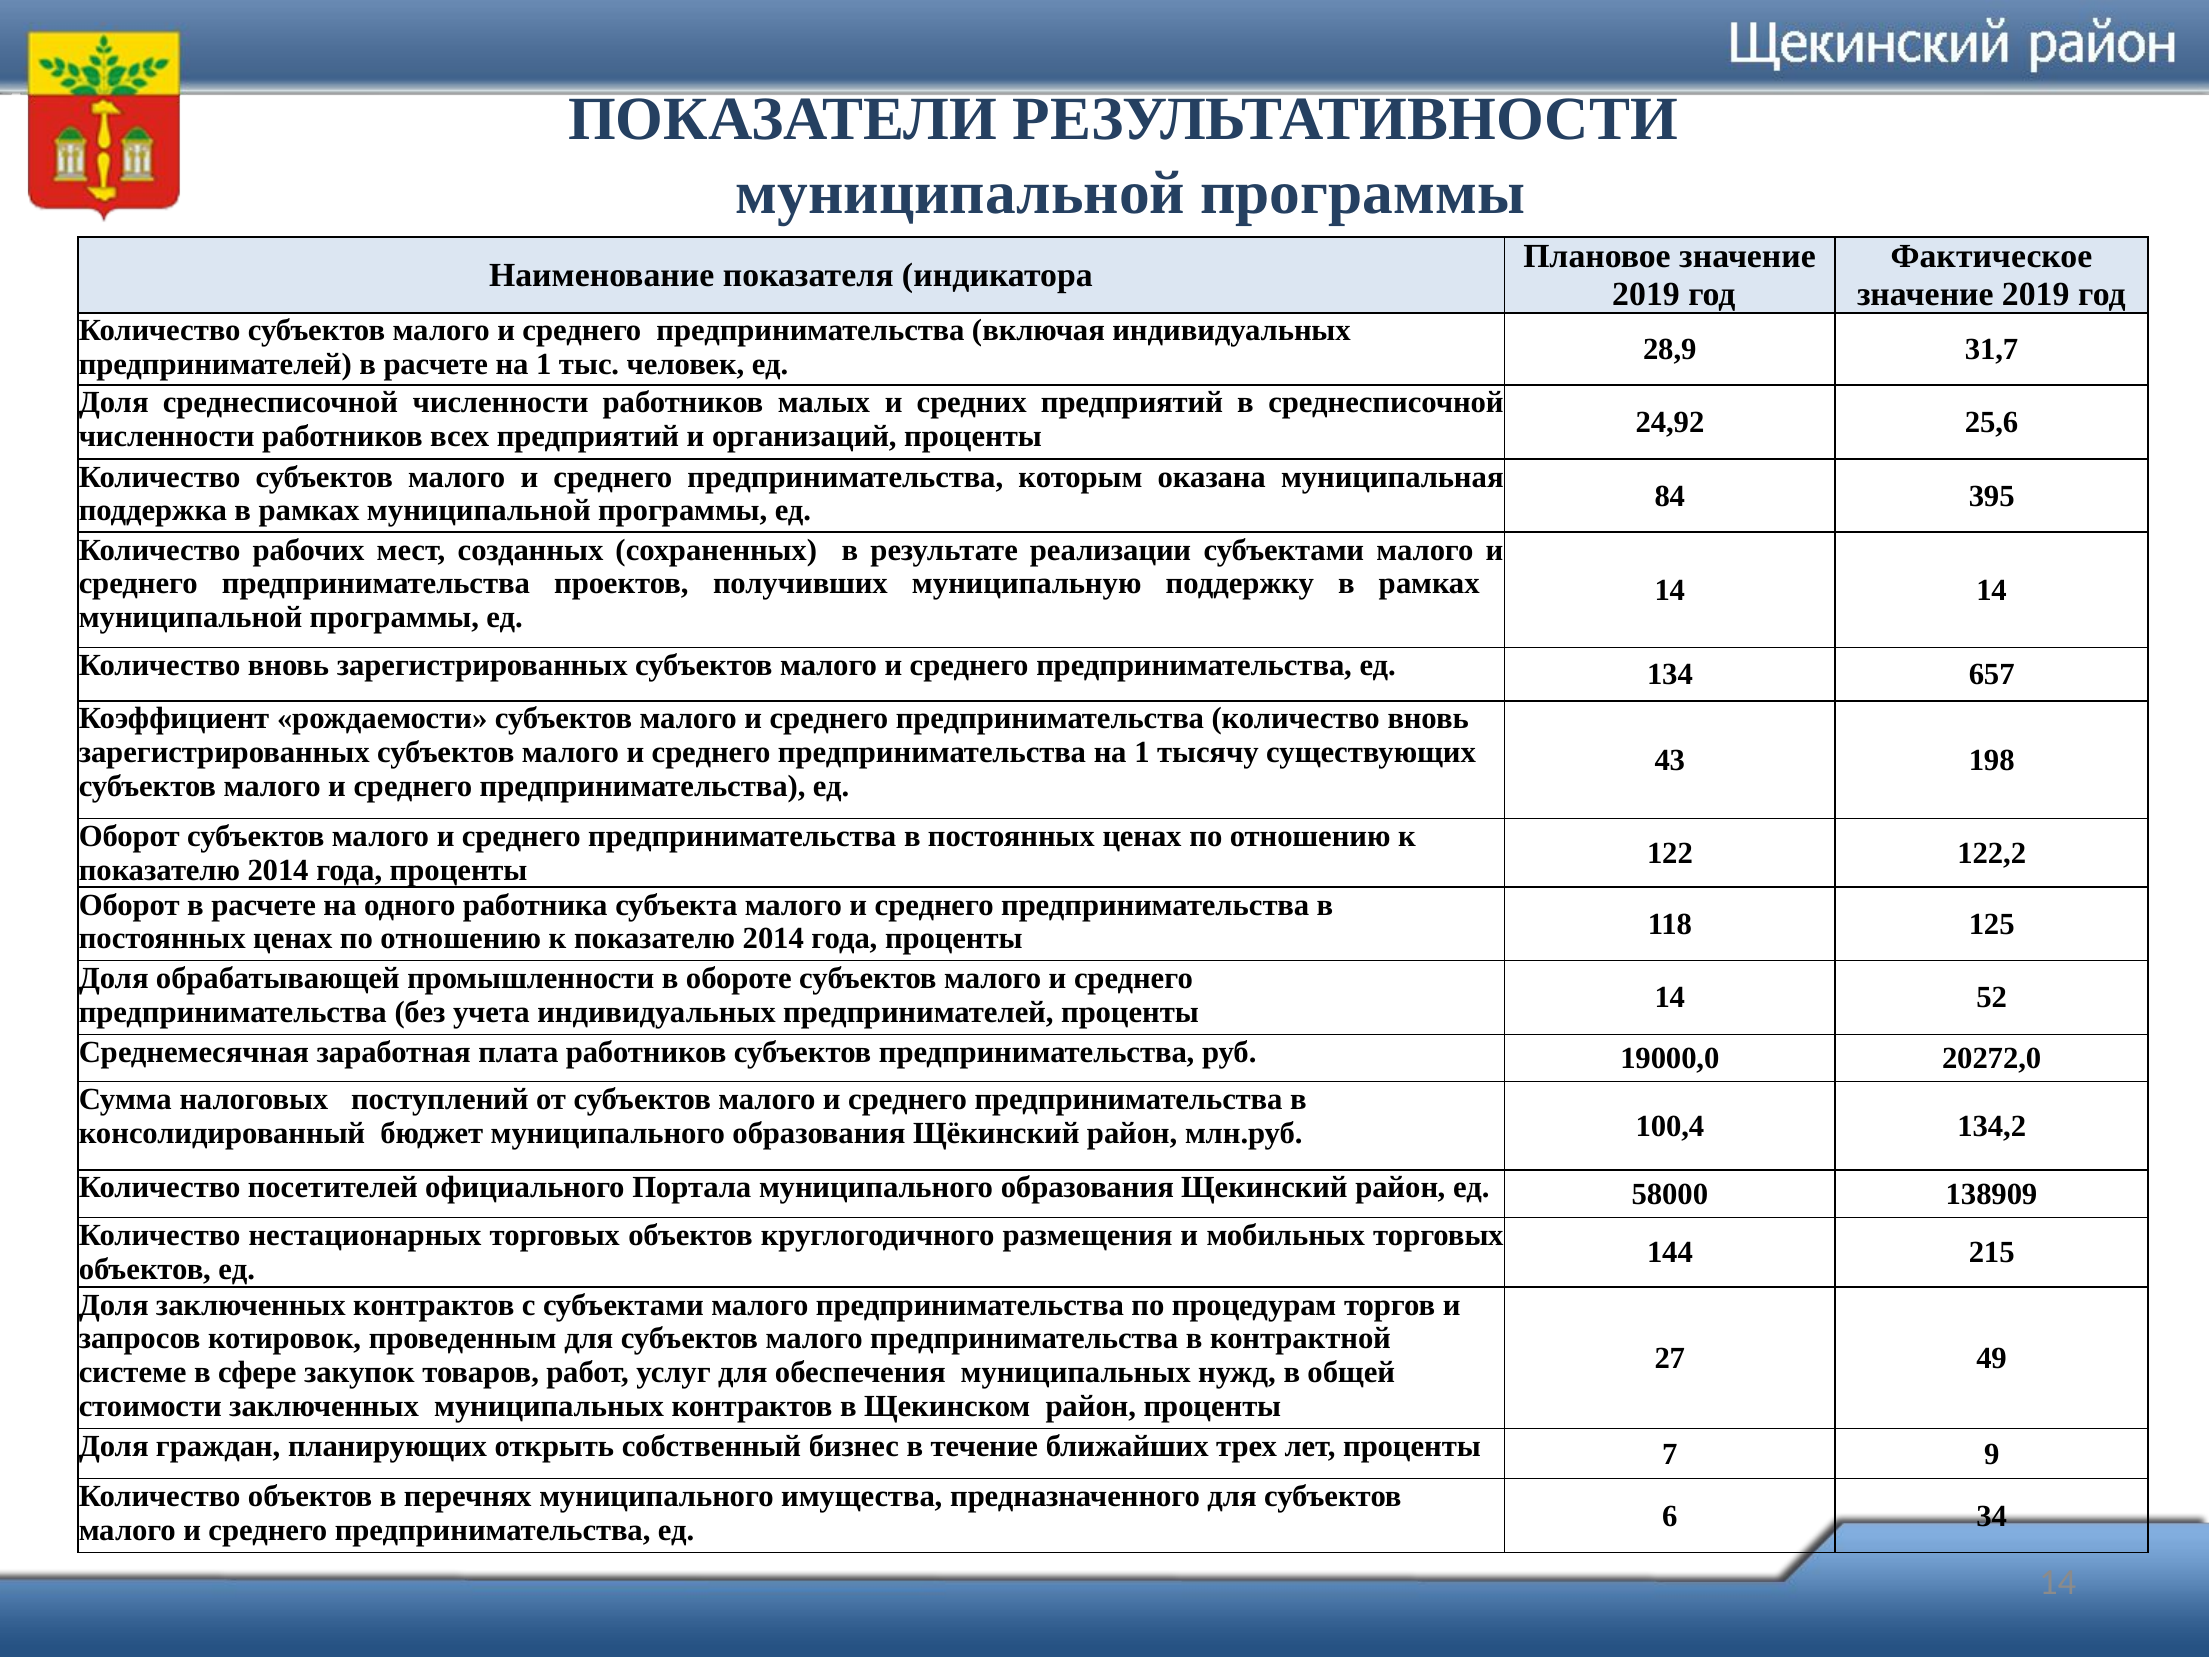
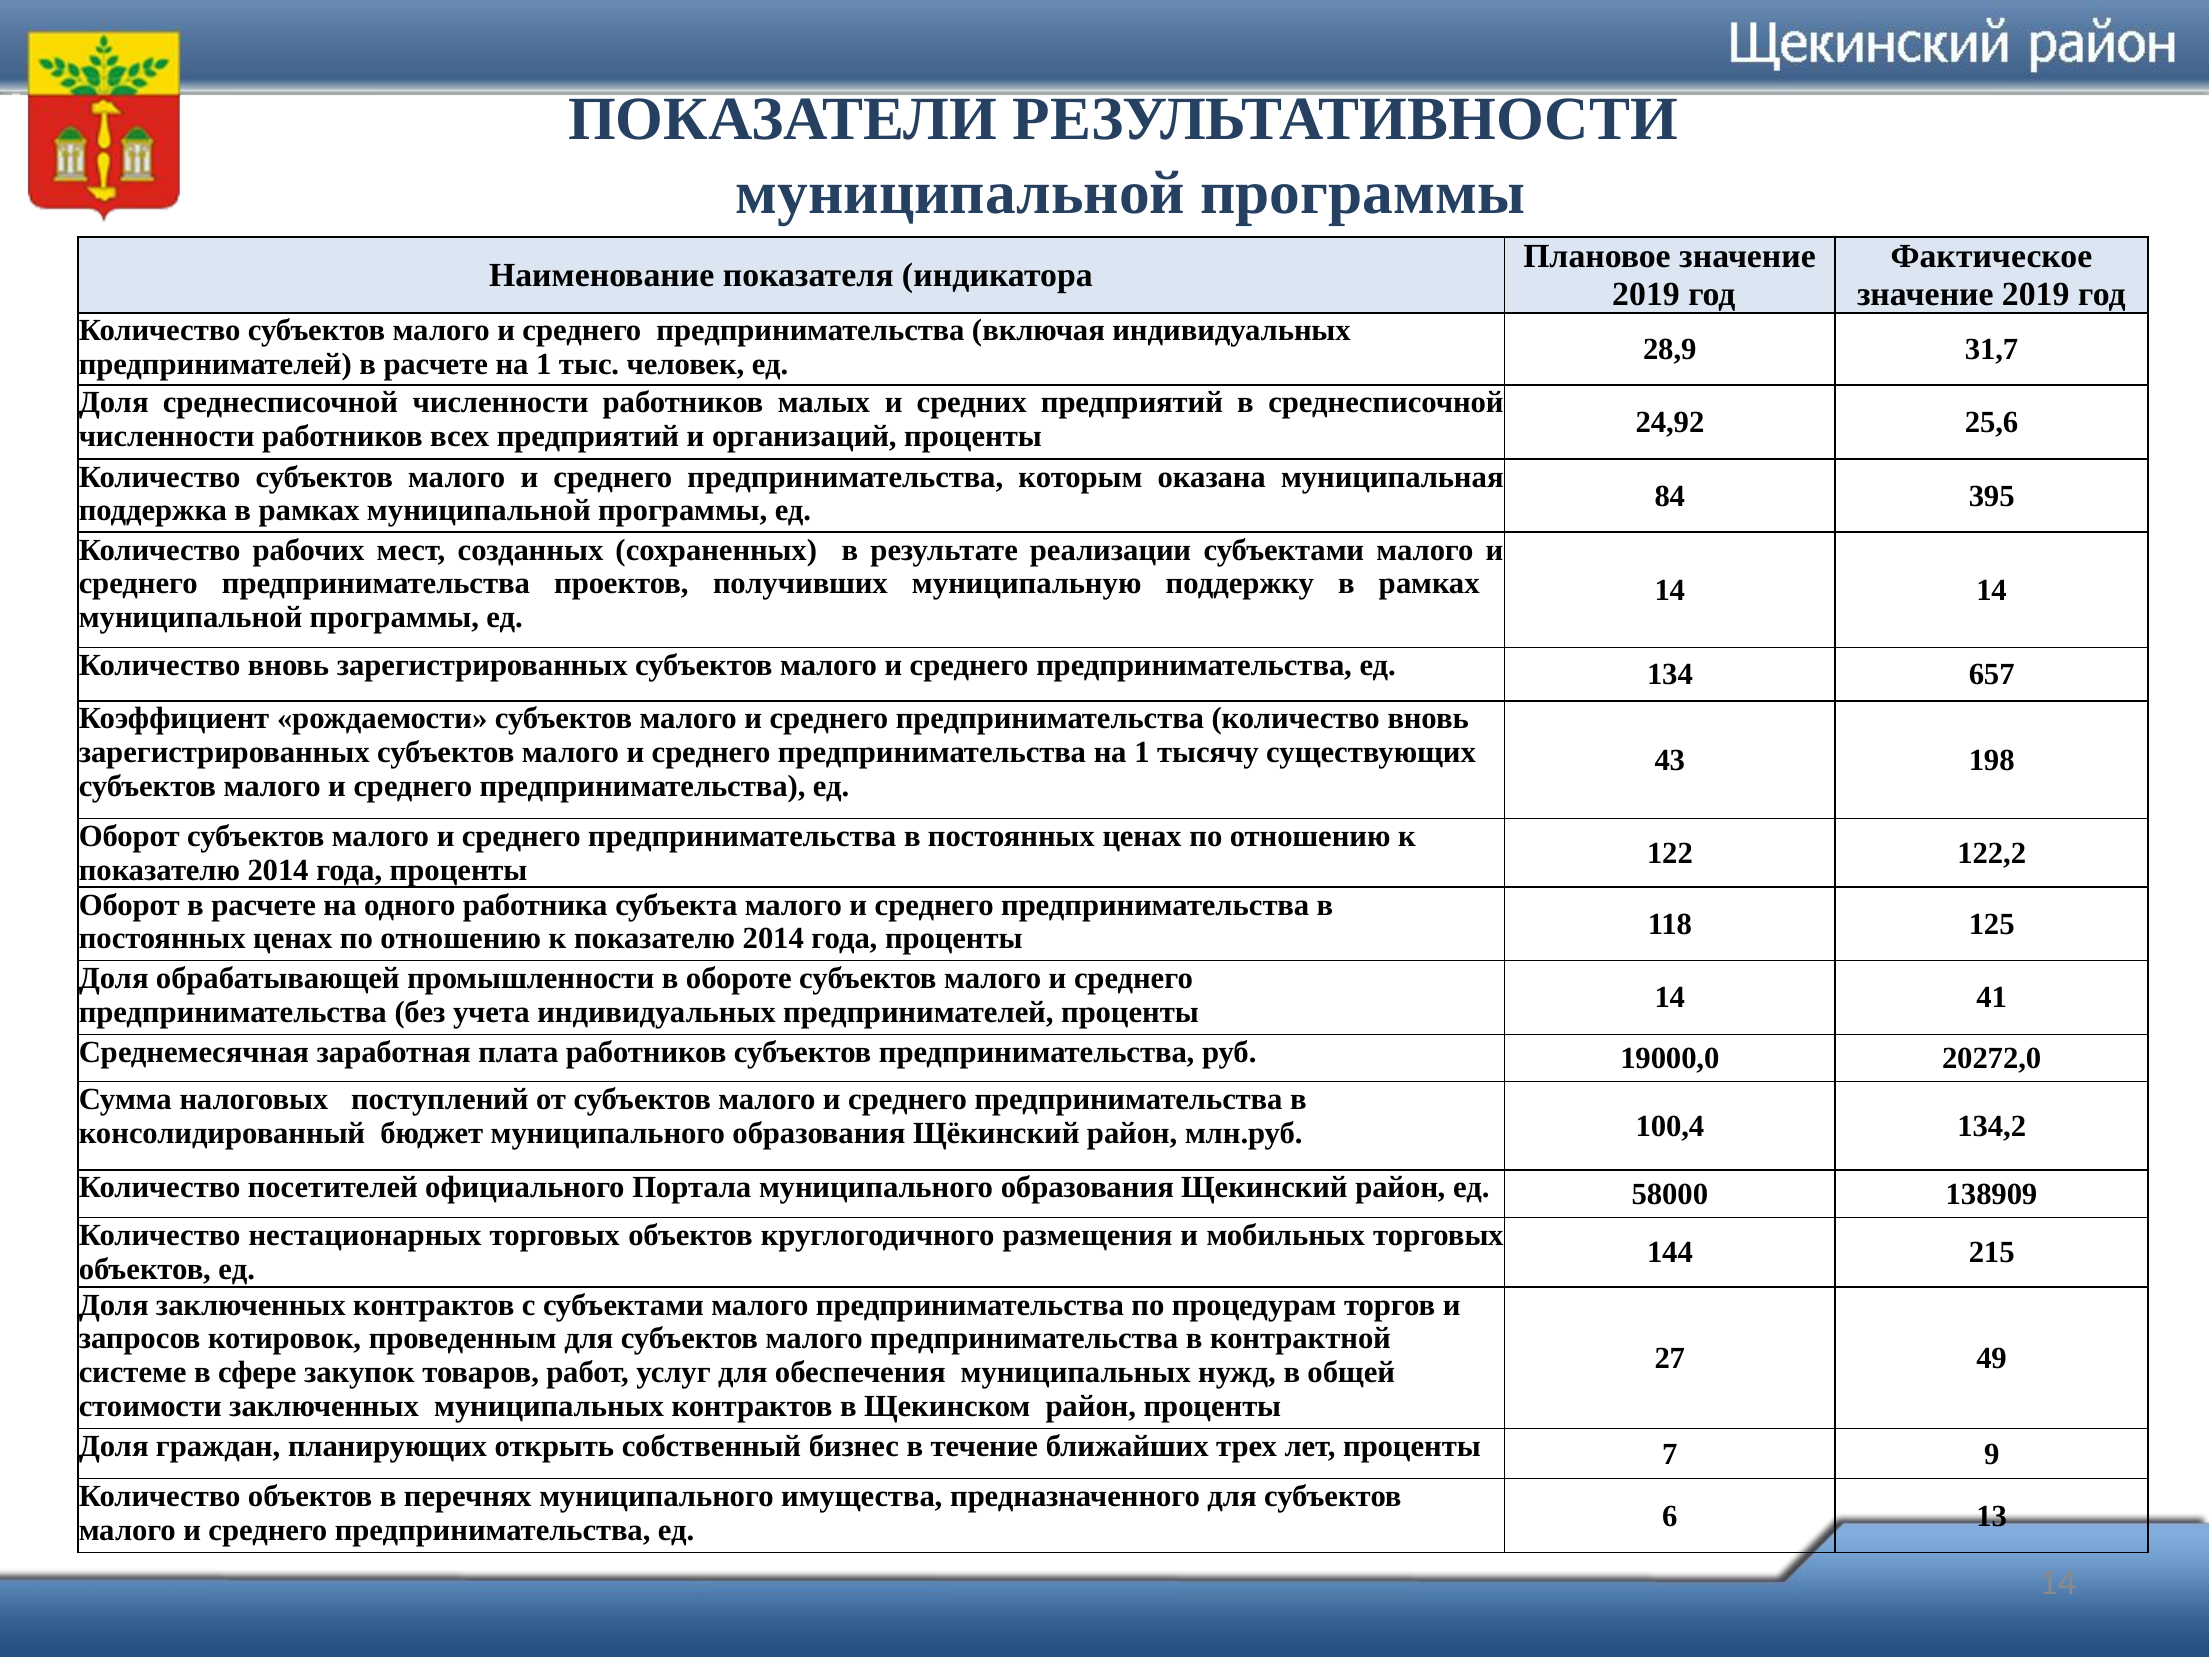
52: 52 -> 41 (1992, 998)
34: 34 -> 13 (1992, 1516)
